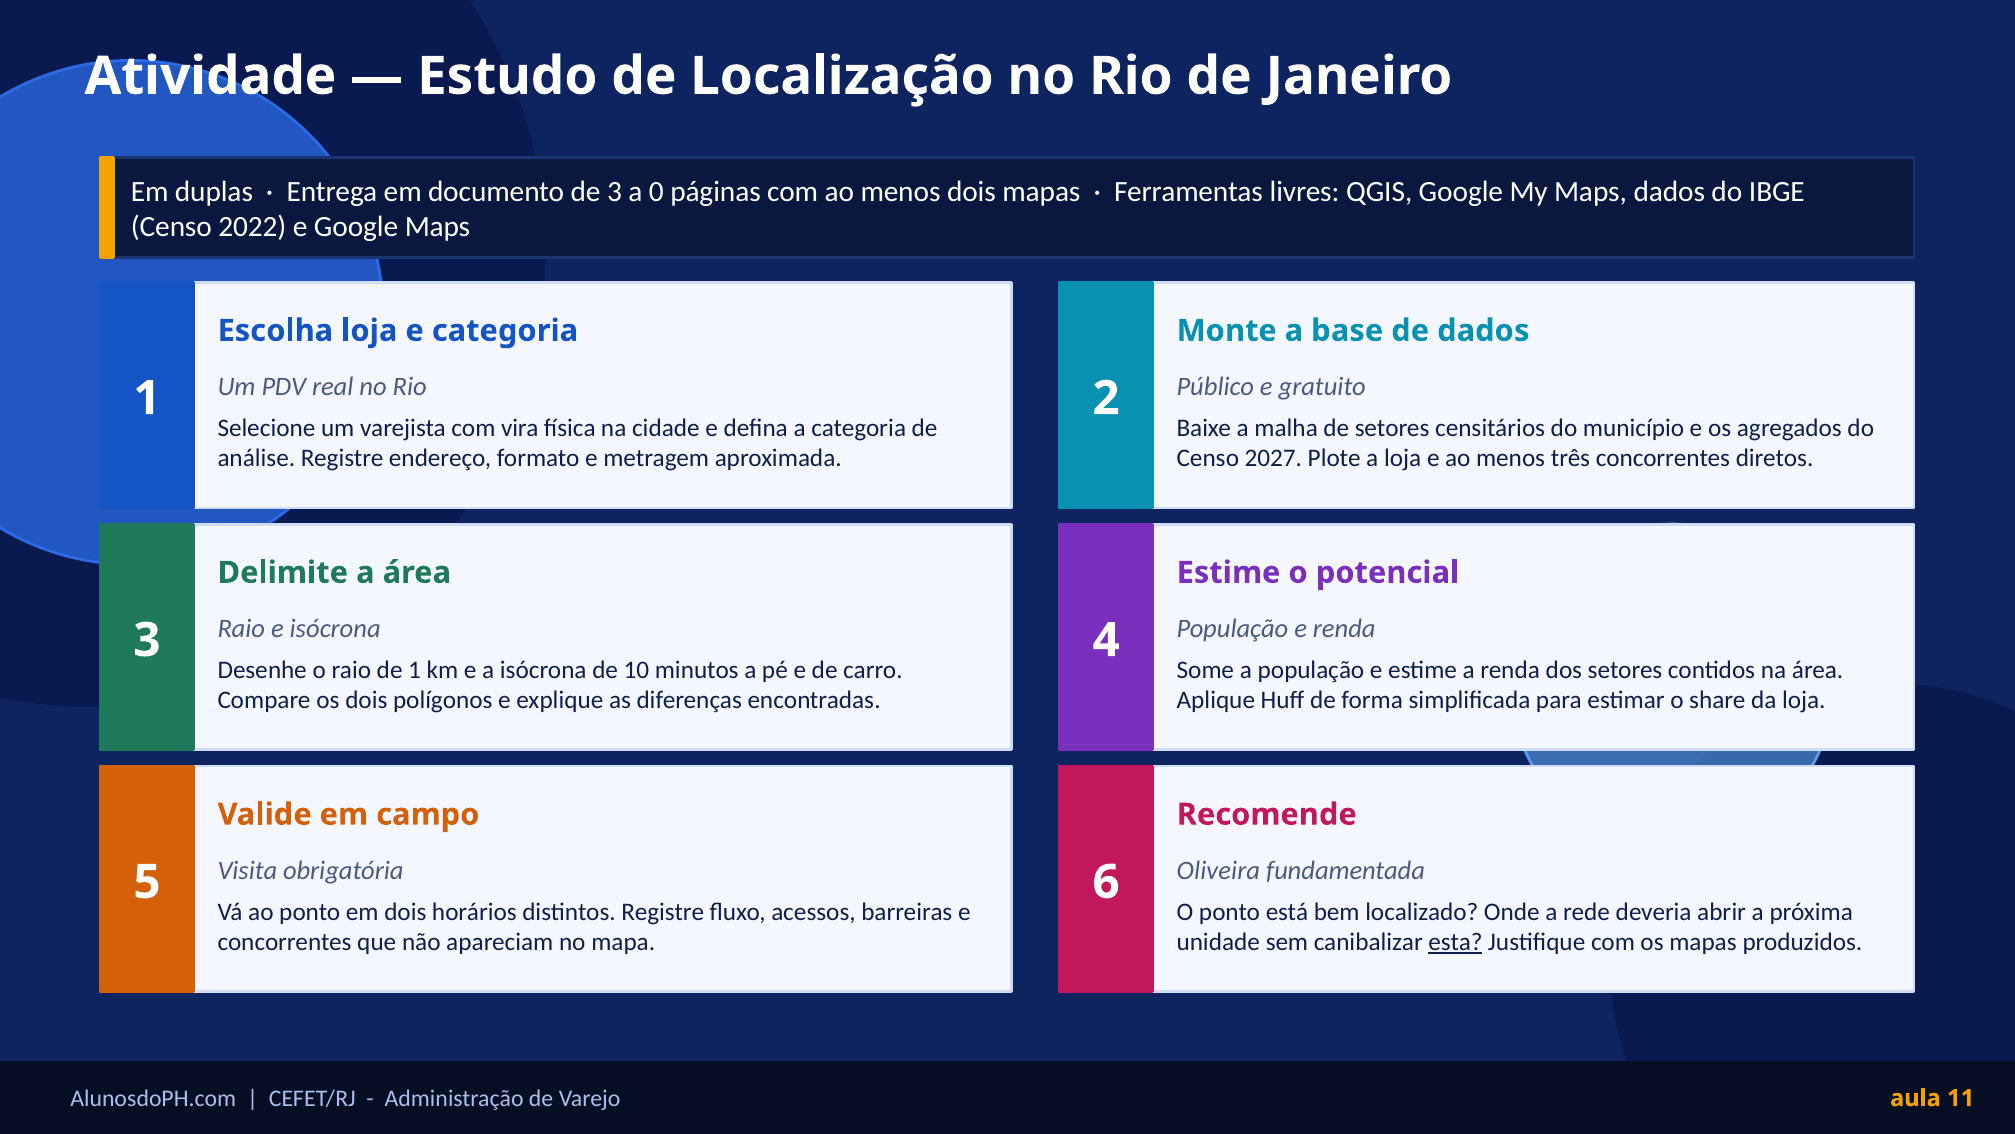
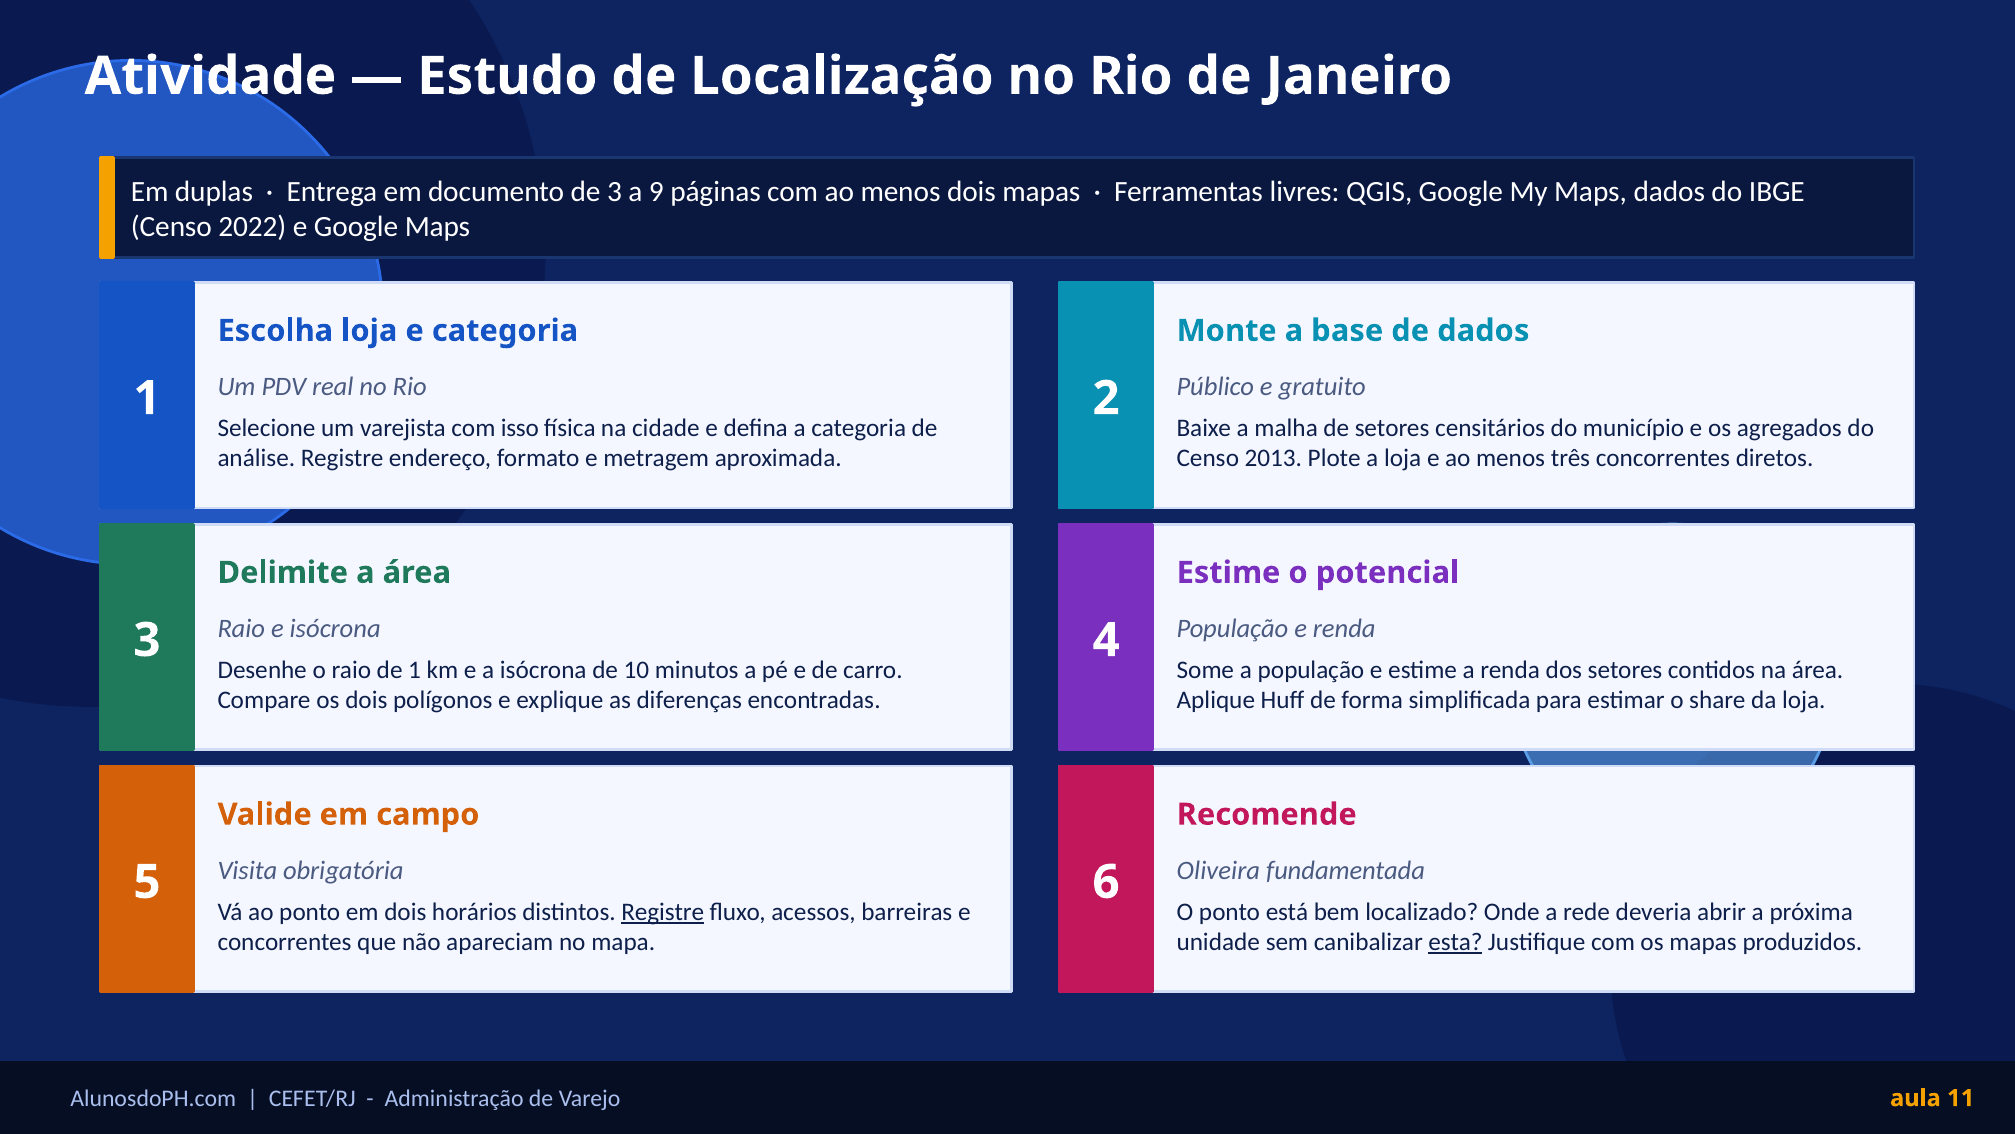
0: 0 -> 9 (656, 192)
vira: vira -> isso (520, 428)
2027: 2027 -> 2013 (1273, 458)
Registre underline: none -> present (663, 912)
